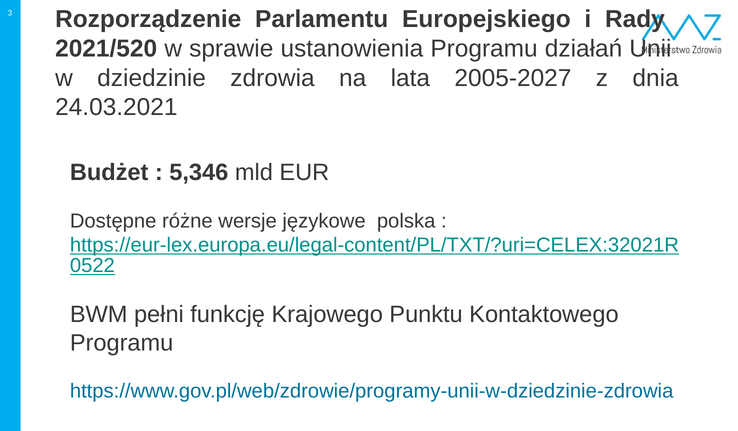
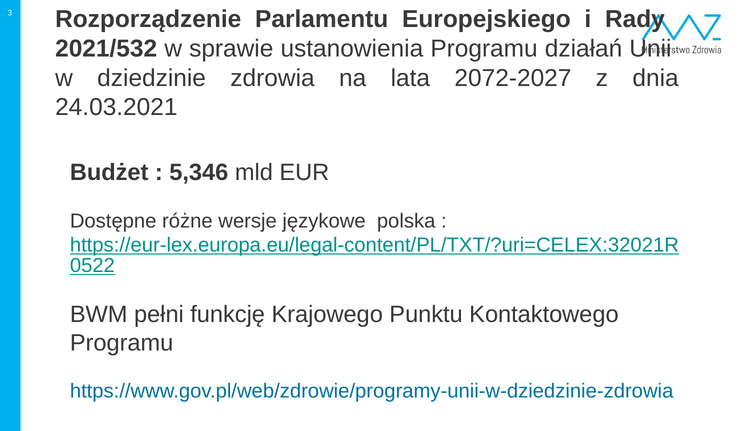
2021/520: 2021/520 -> 2021/532 (106, 49)
2005-2027: 2005-2027 -> 2072-2027 (513, 78)
